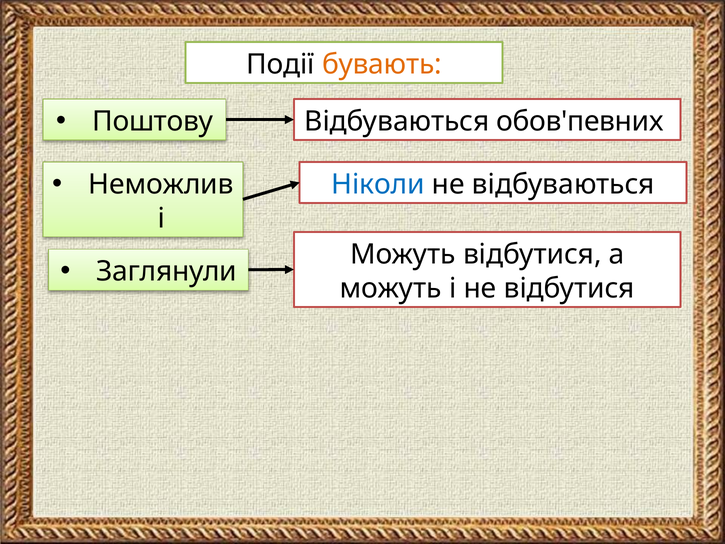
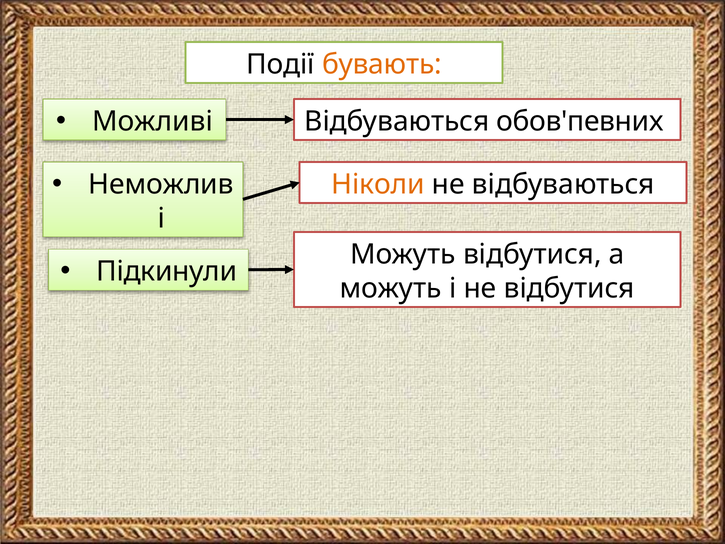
Поштову: Поштову -> Можливі (153, 122)
Ніколи colour: blue -> orange (378, 184)
Заглянули: Заглянули -> Підкинули (167, 272)
